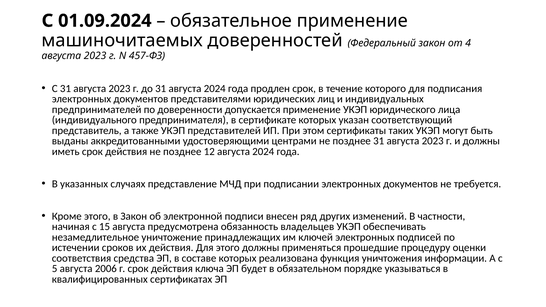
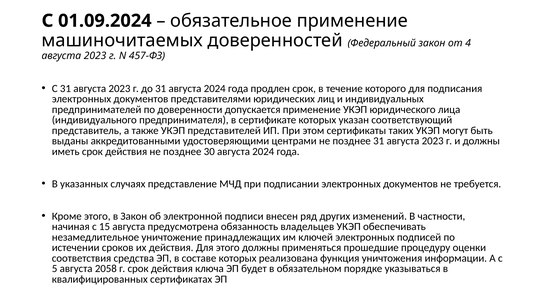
12: 12 -> 30 (209, 152)
2006: 2006 -> 2058 (106, 269)
